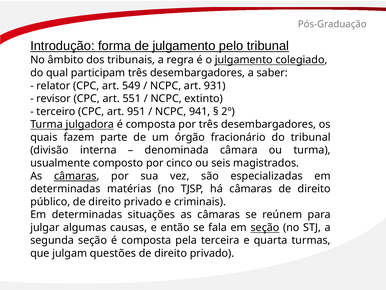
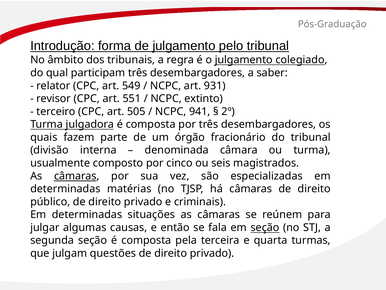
951: 951 -> 505 (136, 111)
